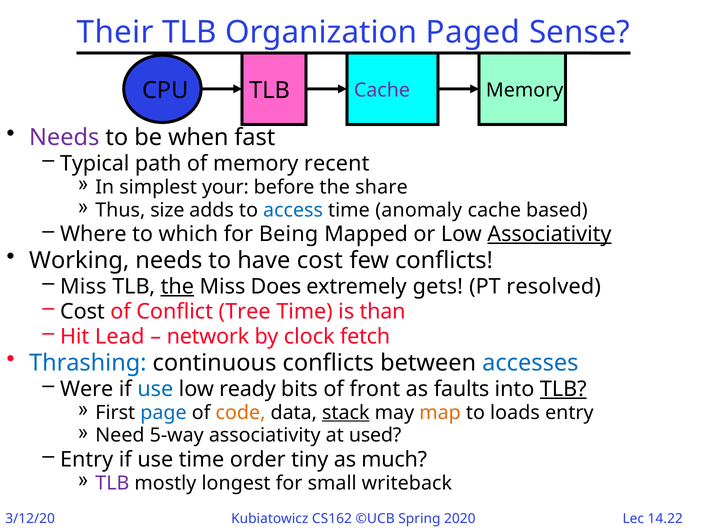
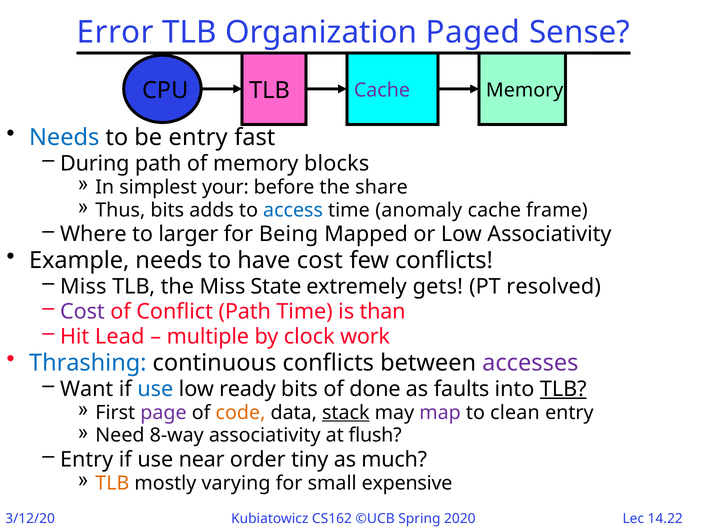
Their: Their -> Error (115, 32)
Needs colour: purple -> blue (64, 137)
be when: when -> entry (198, 137)
Typical: Typical -> During (95, 164)
recent: recent -> blocks (337, 164)
Thus size: size -> bits (167, 210)
based: based -> frame (557, 210)
which: which -> larger (188, 234)
Associativity underline: present -> none (549, 234)
Working: Working -> Example (79, 260)
the underline: present -> none (177, 287)
Does: Does -> State (276, 287)
Cost colour: black -> purple (82, 312)
Conflict Tree: Tree -> Path (245, 312)
network: network -> multiple (208, 337)
fetch: fetch -> work (365, 337)
accesses colour: blue -> purple (530, 363)
Were: Were -> Want (87, 389)
front: front -> done (375, 389)
page colour: blue -> purple (163, 413)
map colour: orange -> purple (440, 413)
loads: loads -> clean (515, 413)
5-way: 5-way -> 8-way (177, 436)
used: used -> flush (375, 436)
use time: time -> near (202, 460)
TLB colour: purple -> orange (112, 484)
longest: longest -> varying (236, 484)
writeback: writeback -> expensive (407, 484)
